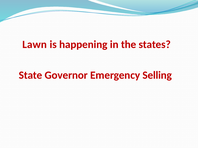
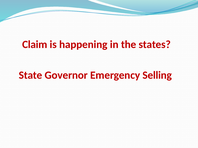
Lawn: Lawn -> Claim (35, 45)
